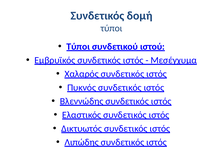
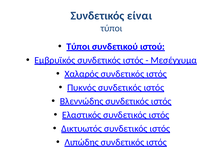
δομή: δομή -> είναι (140, 16)
